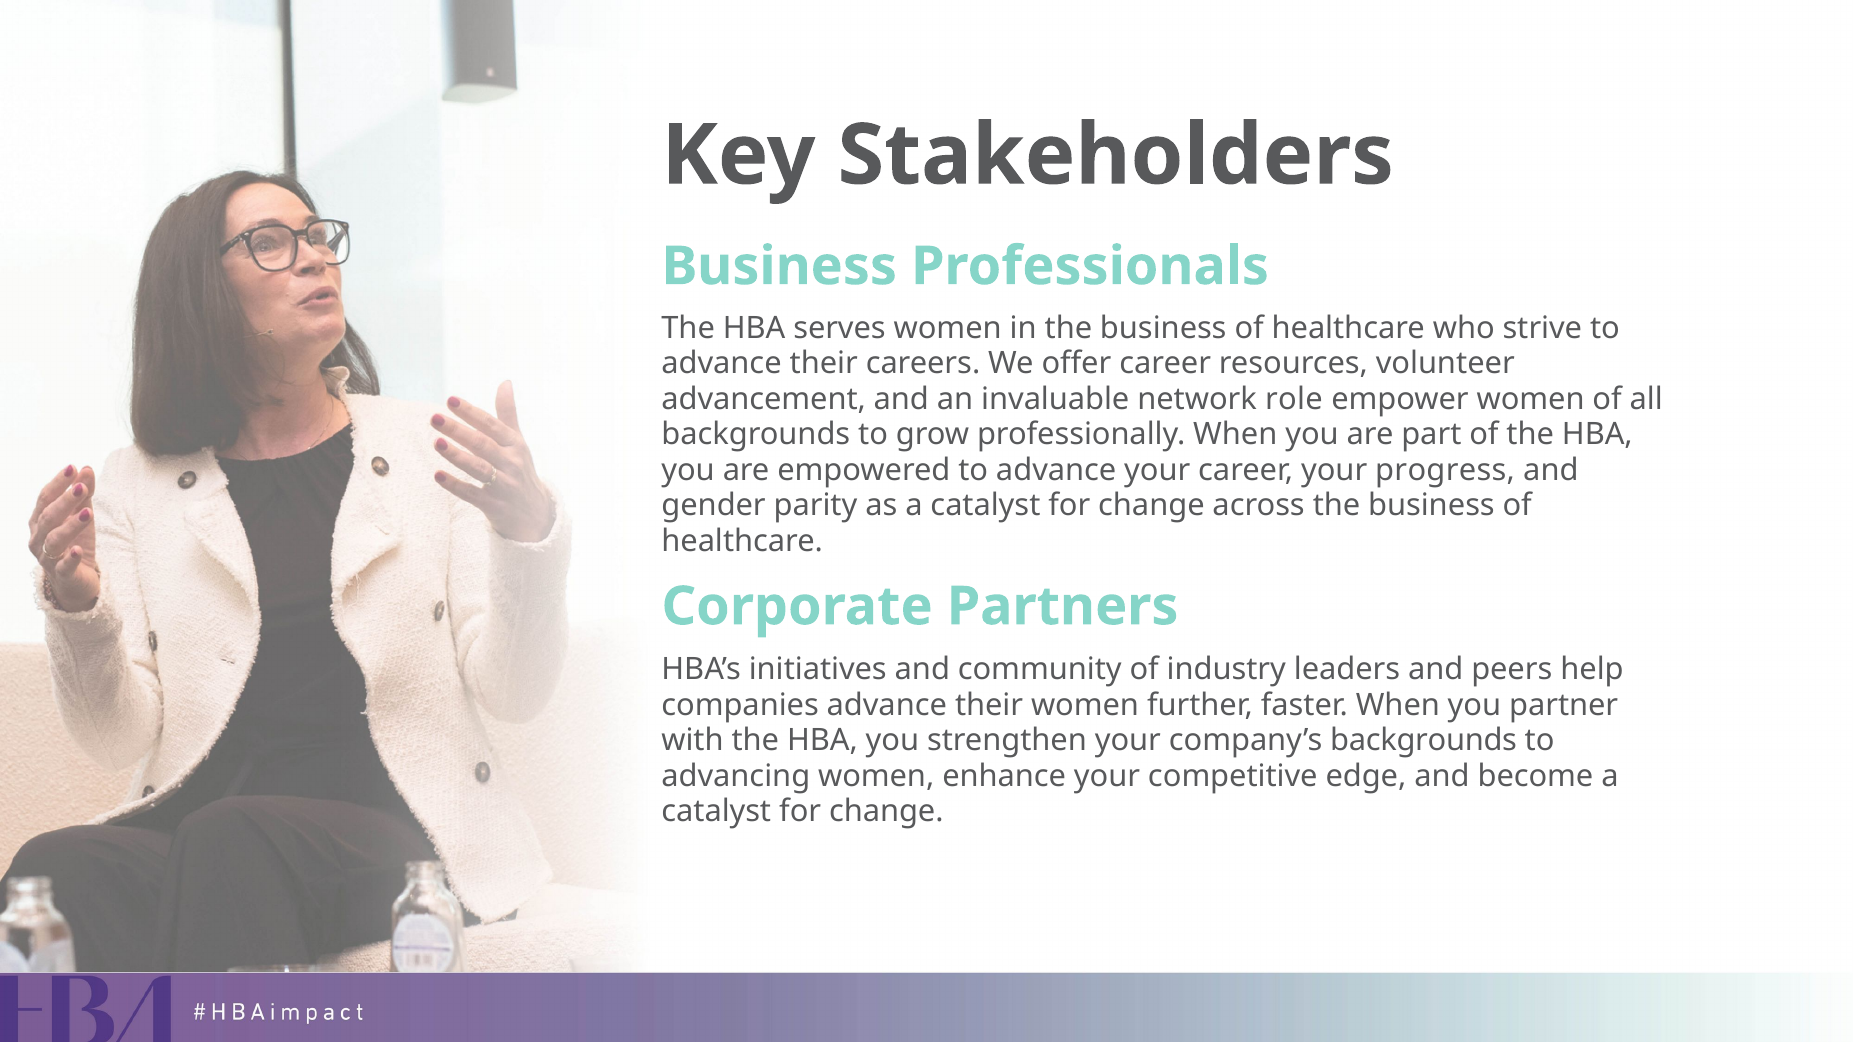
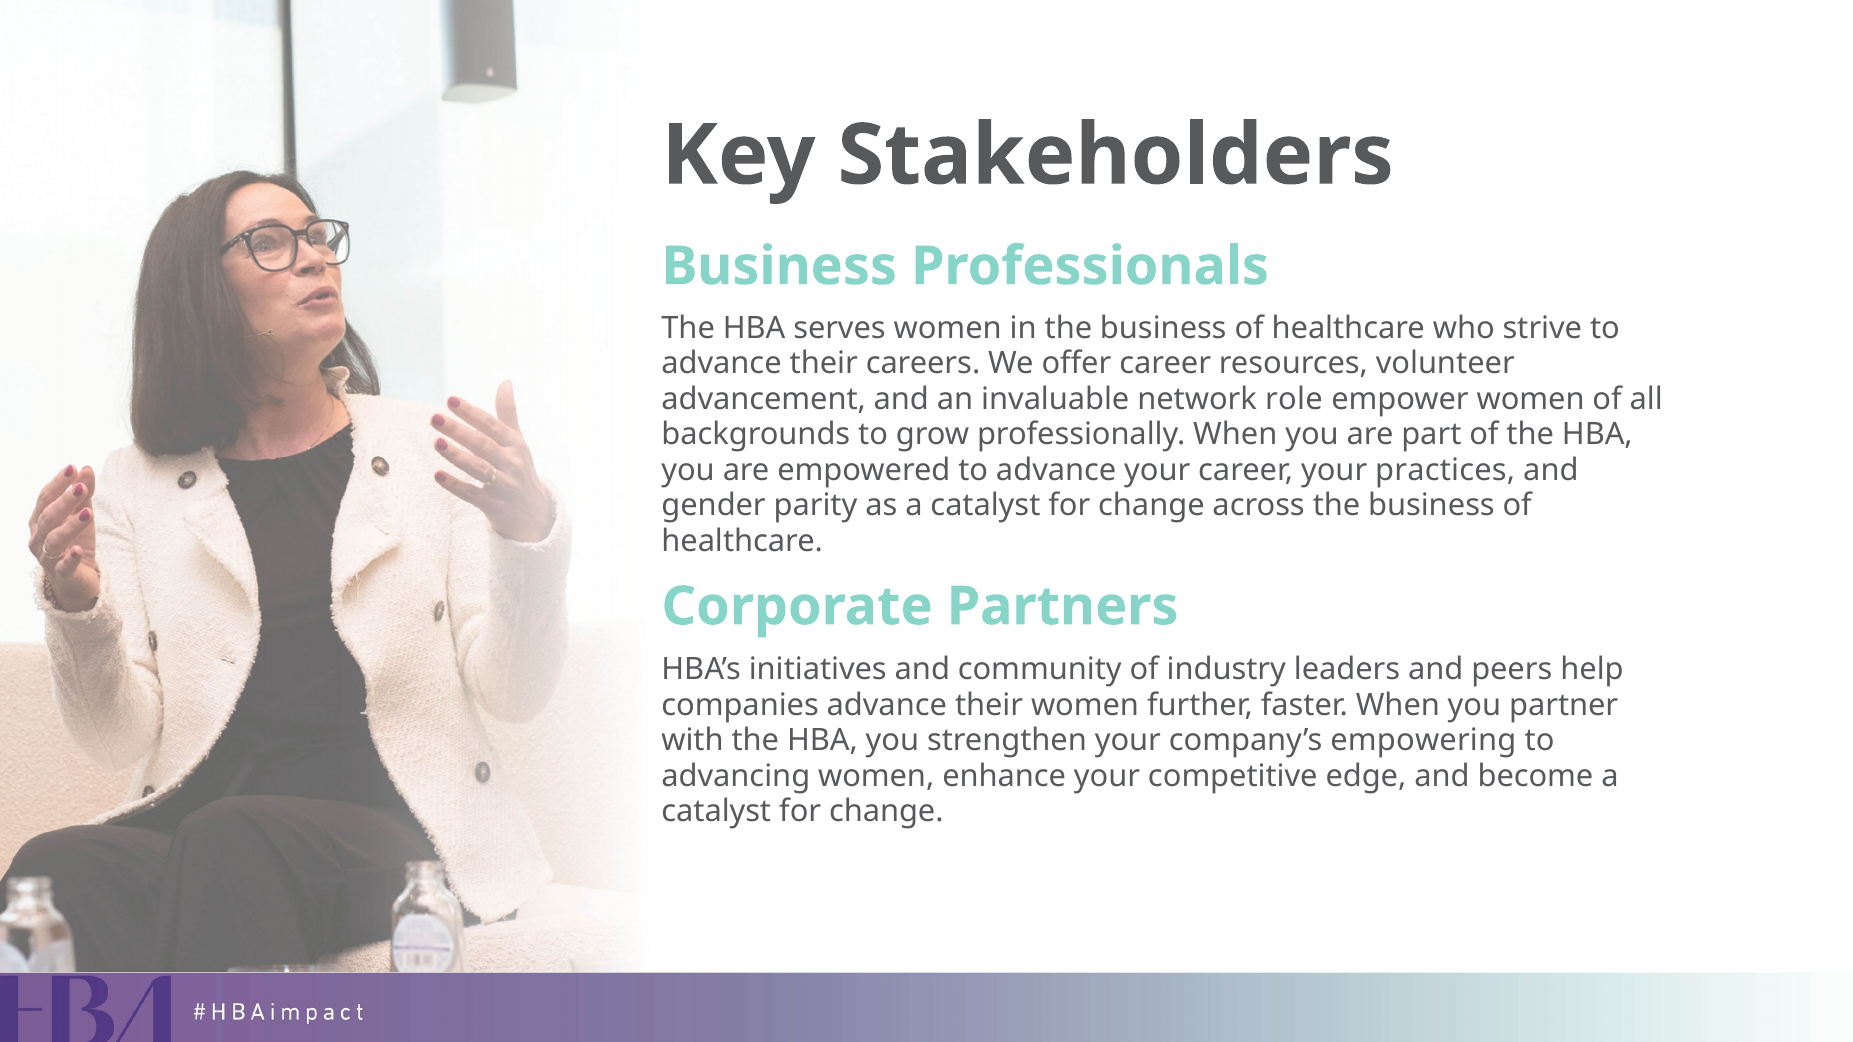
progress: progress -> practices (1445, 470)
company’s backgrounds: backgrounds -> empowering (1423, 741)
